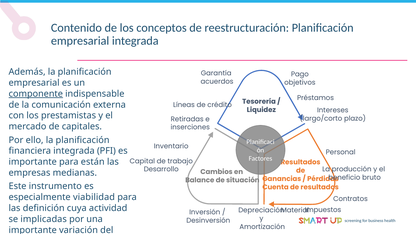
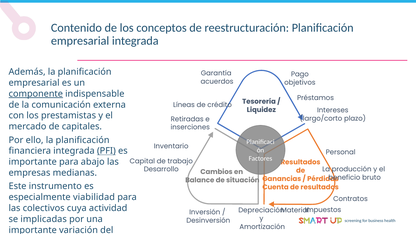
PFI underline: none -> present (106, 151)
están: están -> abajo (93, 162)
definición: definición -> colectivos (44, 208)
